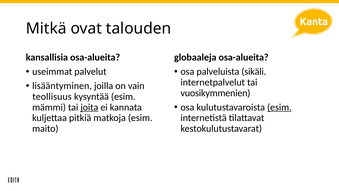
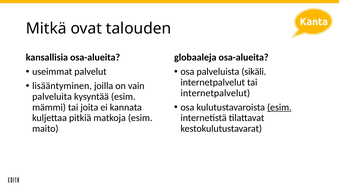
vuosikymmenien: vuosikymmenien -> internetpalvelut (215, 93)
teollisuus: teollisuus -> palveluita (52, 96)
joita underline: present -> none (89, 107)
